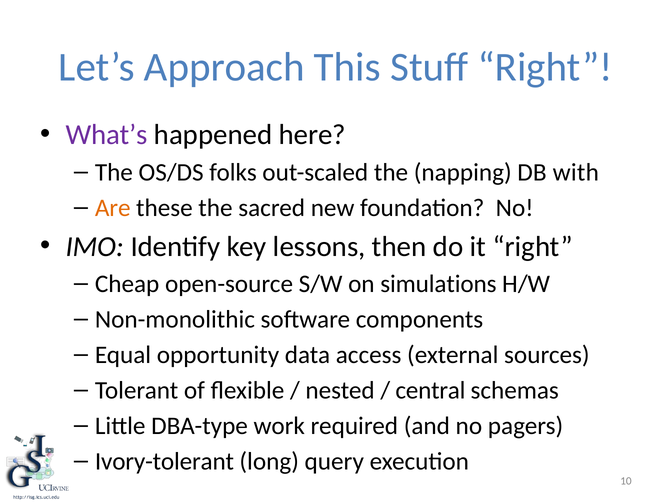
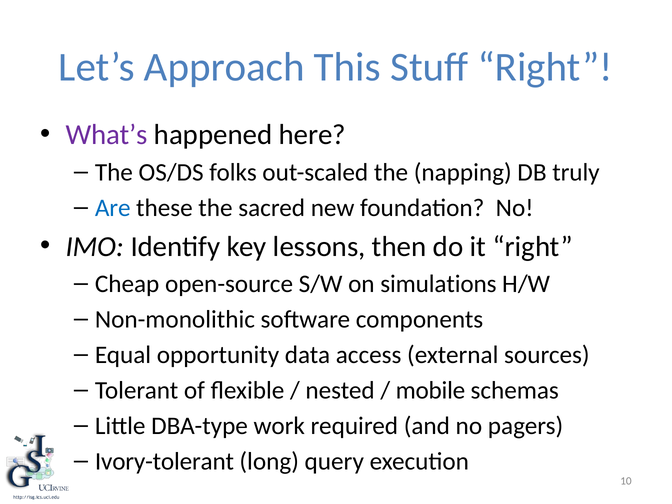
with: with -> truly (576, 172)
Are colour: orange -> blue (113, 208)
central: central -> mobile (430, 390)
